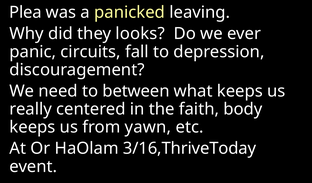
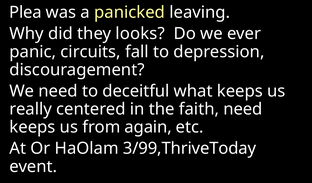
between: between -> deceitful (136, 91)
faith body: body -> need (243, 109)
yawn: yawn -> again (148, 127)
3/16,ThriveToday: 3/16,ThriveToday -> 3/99,ThriveToday (190, 148)
